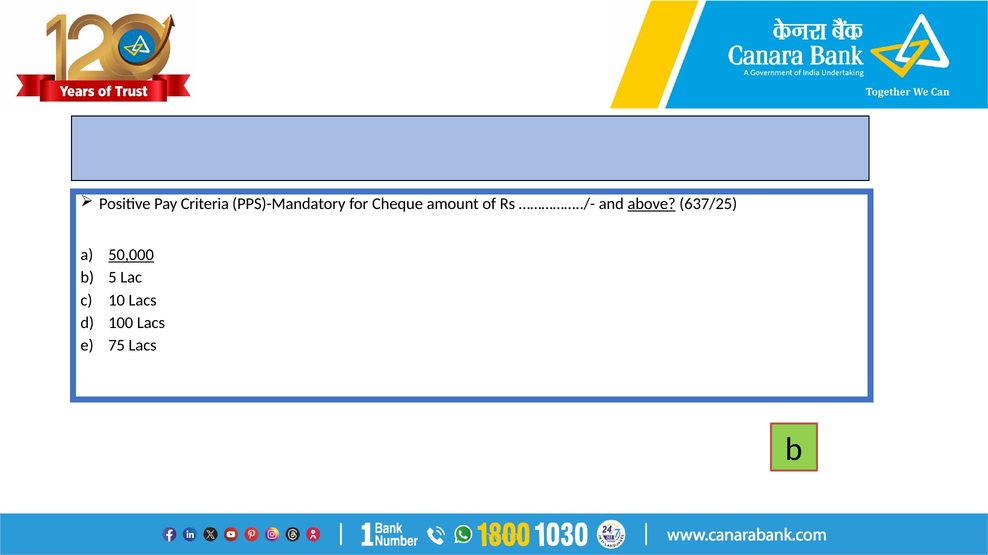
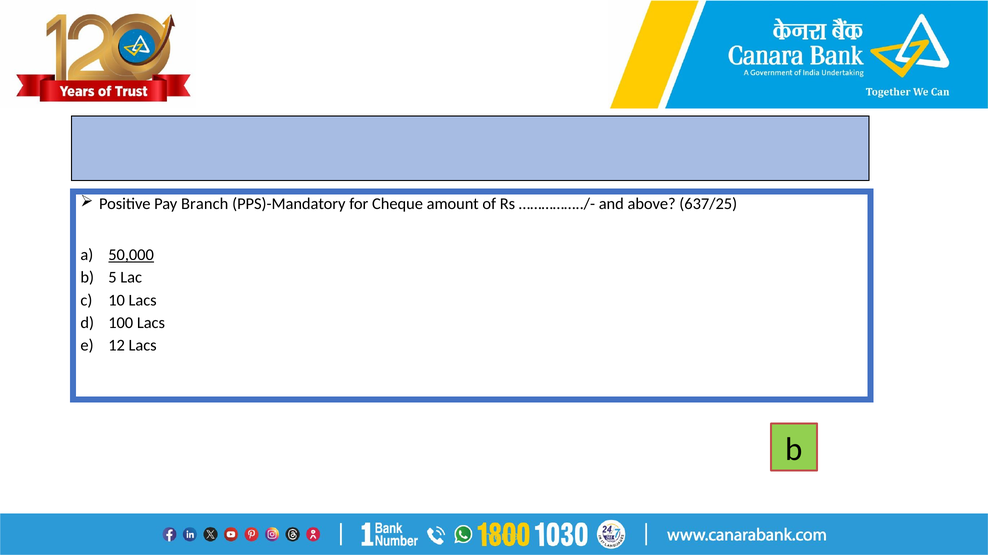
Criteria: Criteria -> Branch (205, 204)
above underline: present -> none (652, 204)
75: 75 -> 12 (117, 346)
